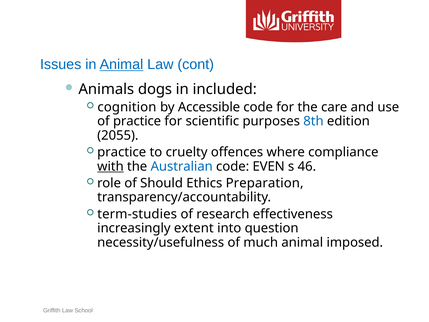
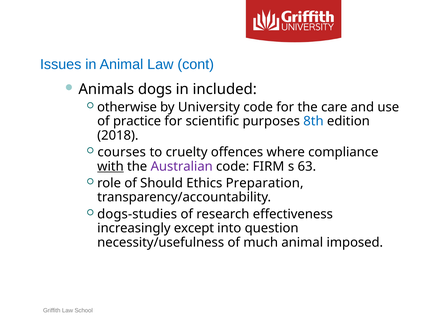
Animal underline: present -> none (121, 65)
cognition: cognition -> otherwise (127, 107)
Accessible: Accessible -> University (209, 107)
2055: 2055 -> 2018 (118, 135)
practice: practice -> courses (122, 152)
Australian colour: blue -> purple (182, 166)
EVEN: EVEN -> FIRM (269, 166)
46: 46 -> 63 (307, 166)
term-studies: term-studies -> dogs-studies (137, 214)
extent: extent -> except (194, 228)
